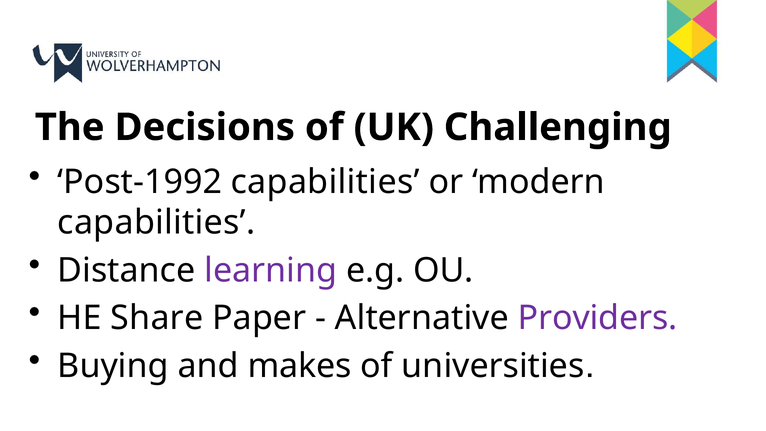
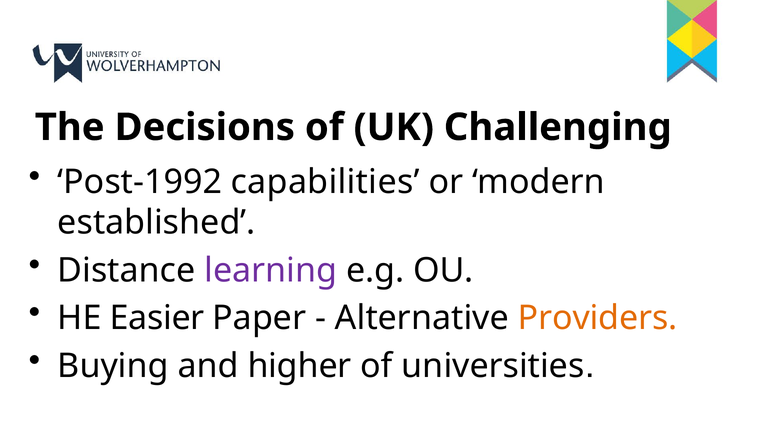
capabilities: capabilities -> established (157, 223)
Share: Share -> Easier (157, 318)
Providers colour: purple -> orange (598, 318)
makes: makes -> higher (300, 366)
